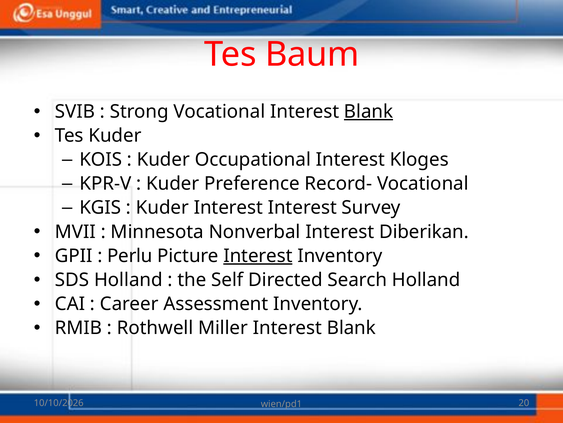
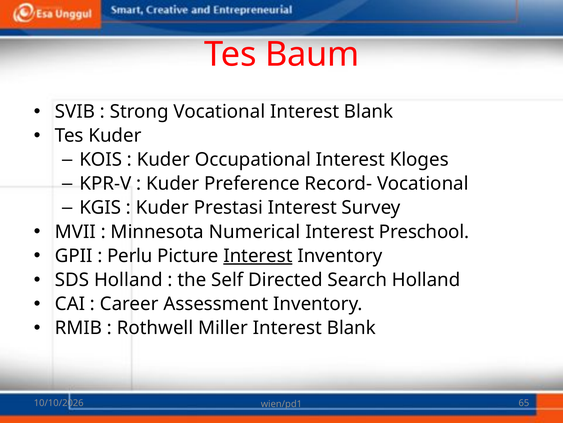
Blank underline: present -> none (369, 111)
Kuder Interest: Interest -> Prestasi (228, 207)
Nonverbal: Nonverbal -> Numerical (255, 231)
Diberikan: Diberikan -> Preschool (424, 231)
20: 20 -> 65 (524, 402)
